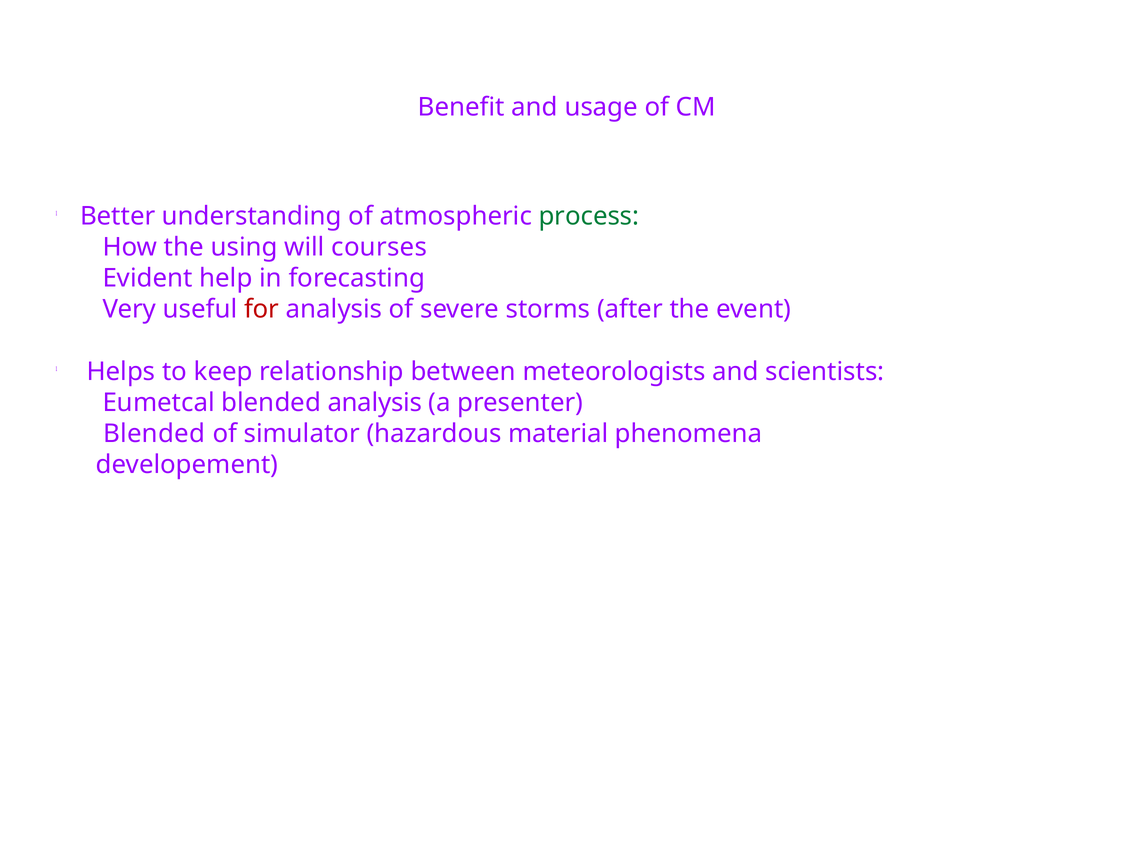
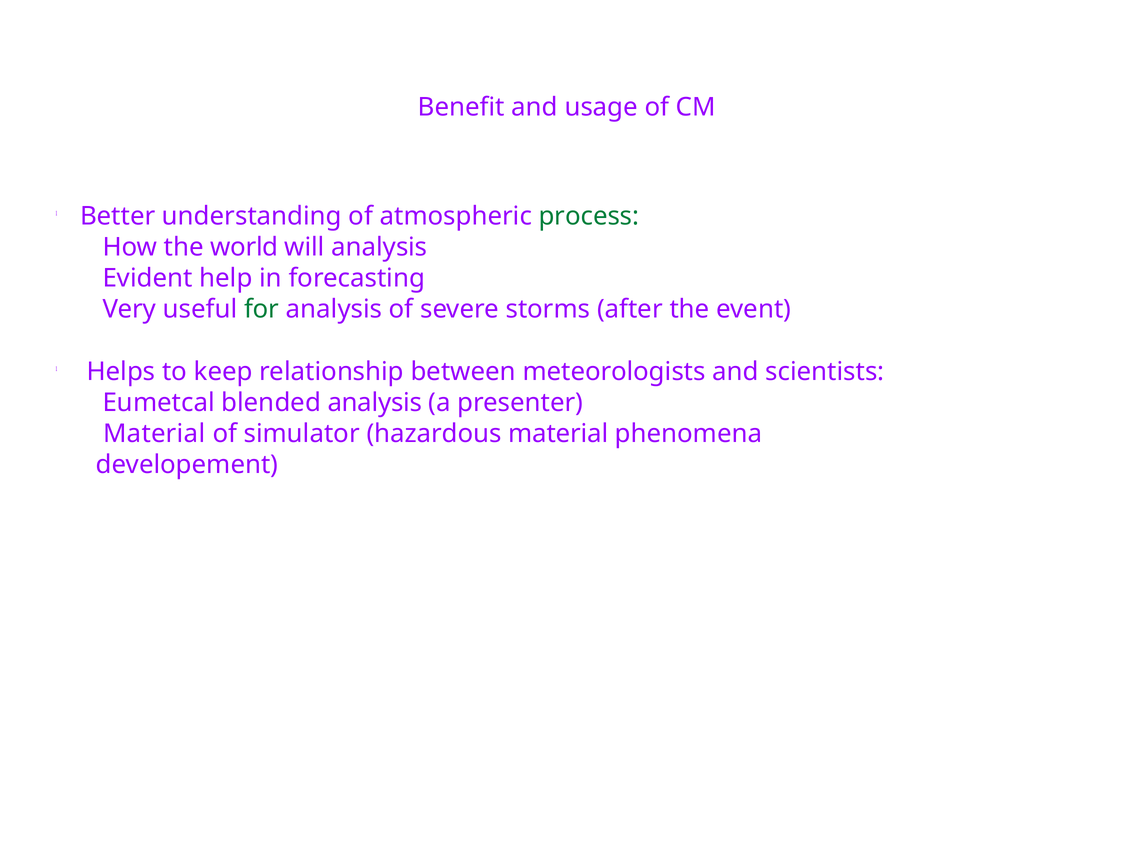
using: using -> world (244, 247)
will courses: courses -> analysis (379, 247)
for colour: red -> green (262, 309)
Blended: Blended -> Material (154, 433)
